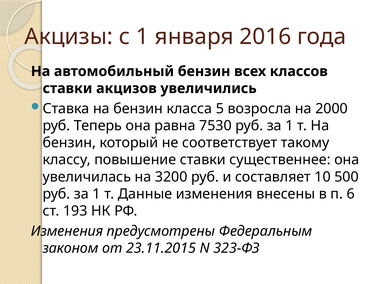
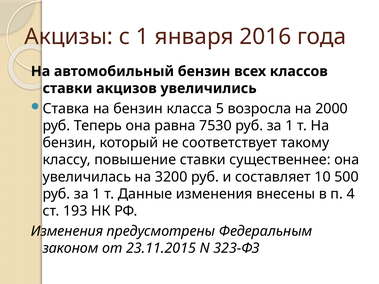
6: 6 -> 4 (351, 194)
